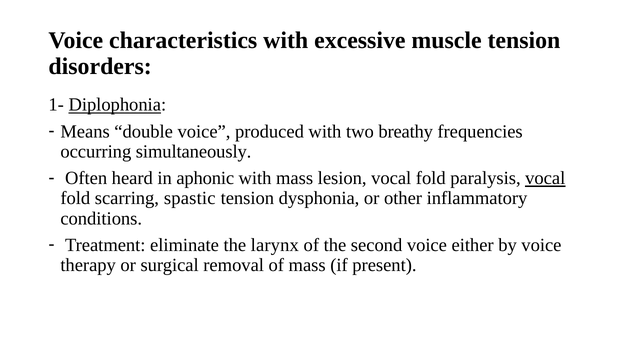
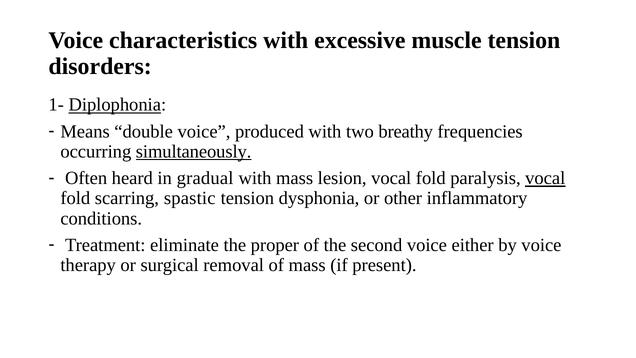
simultaneously underline: none -> present (194, 151)
aphonic: aphonic -> gradual (205, 178)
larynx: larynx -> proper (275, 245)
